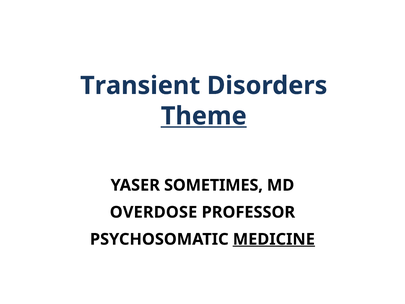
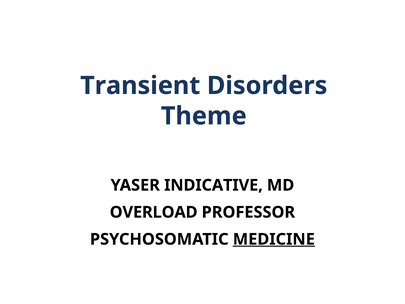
Theme underline: present -> none (204, 116)
SOMETIMES: SOMETIMES -> INDICATIVE (213, 185)
OVERDOSE: OVERDOSE -> OVERLOAD (154, 212)
